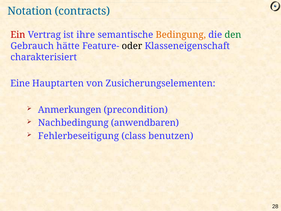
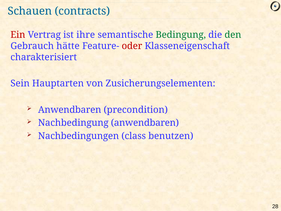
Notation: Notation -> Schauen (30, 11)
Bedingung colour: orange -> green (181, 35)
oder colour: black -> red (132, 46)
Eine: Eine -> Sein (20, 83)
Anmerkungen: Anmerkungen -> Anwendbaren (70, 110)
Fehlerbeseitigung: Fehlerbeseitigung -> Nachbedingungen (79, 136)
